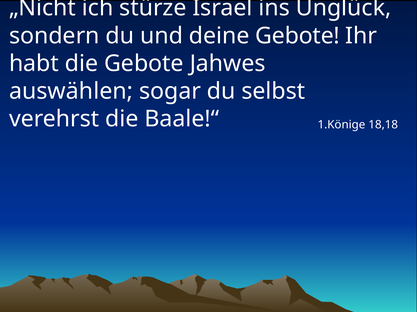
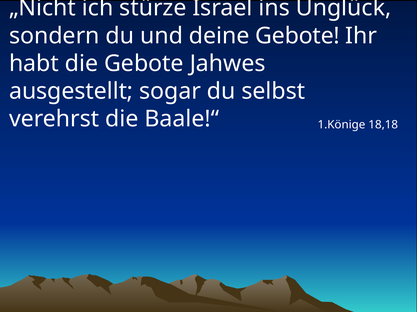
auswählen: auswählen -> ausgestellt (71, 91)
